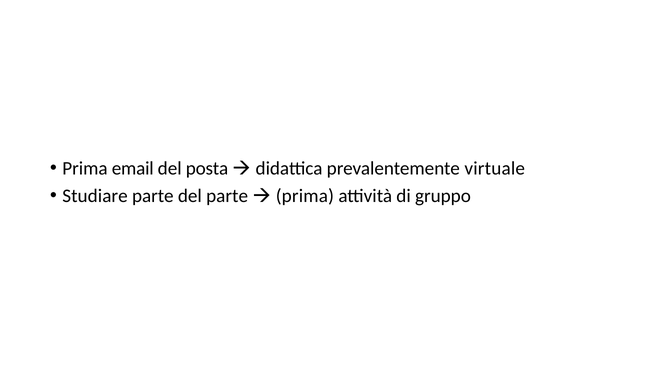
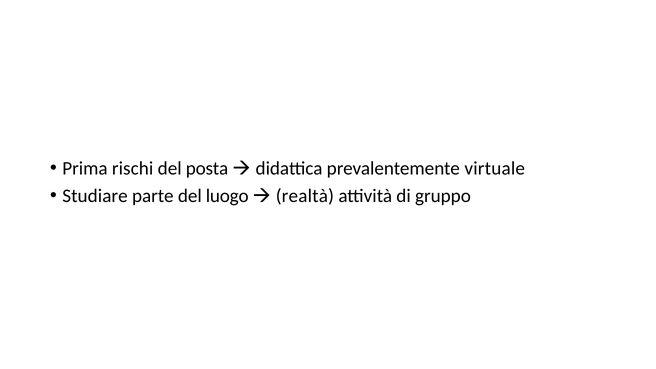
email: email -> rischi (133, 168)
del parte: parte -> luogo (227, 196)
prima: prima -> realtà (305, 196)
